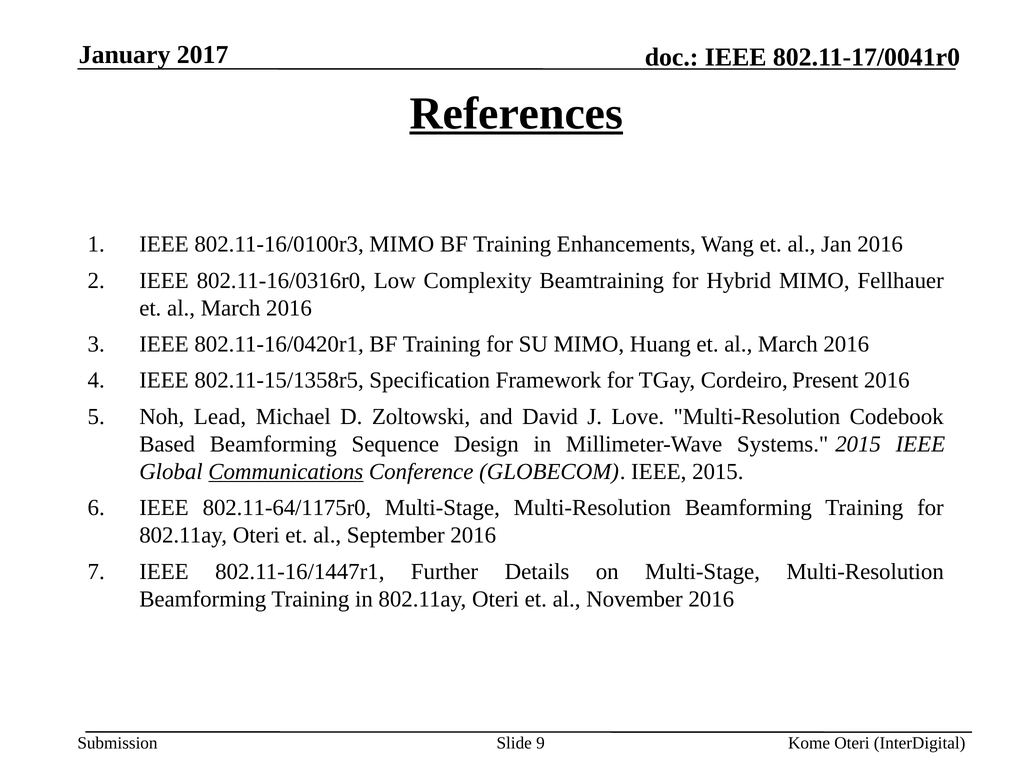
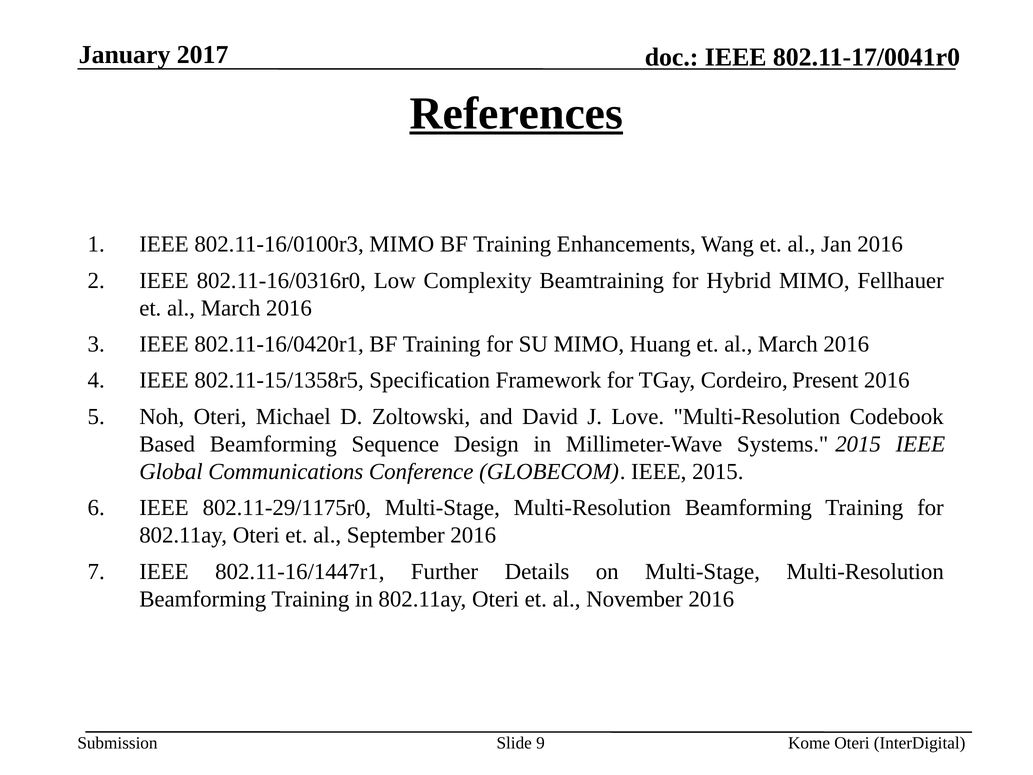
Noh Lead: Lead -> Oteri (220, 416)
Communications underline: present -> none (286, 471)
802.11-64/1175r0: 802.11-64/1175r0 -> 802.11-29/1175r0 (287, 508)
